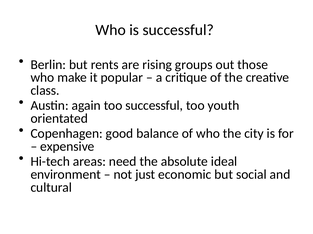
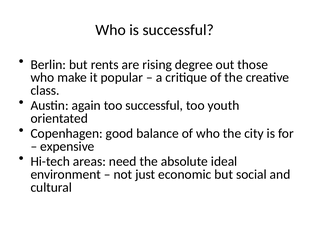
groups: groups -> degree (194, 65)
